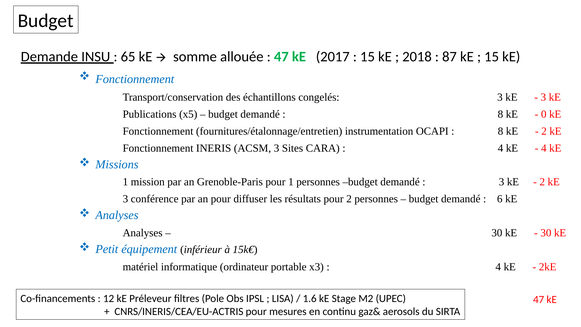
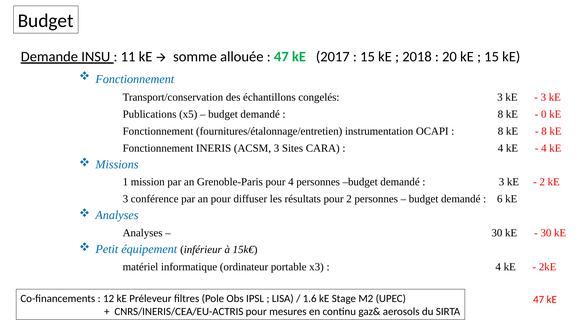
65: 65 -> 11 (128, 57)
87: 87 -> 20 (449, 57)
2: 2 -> 8 (544, 131)
pour 1: 1 -> 4 (291, 182)
